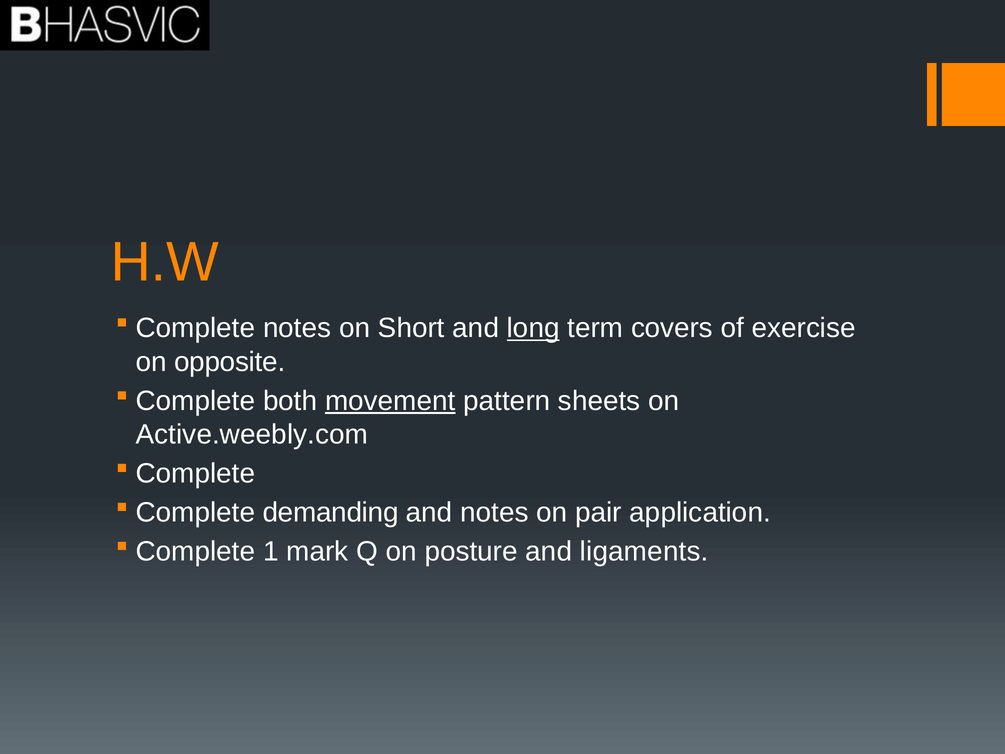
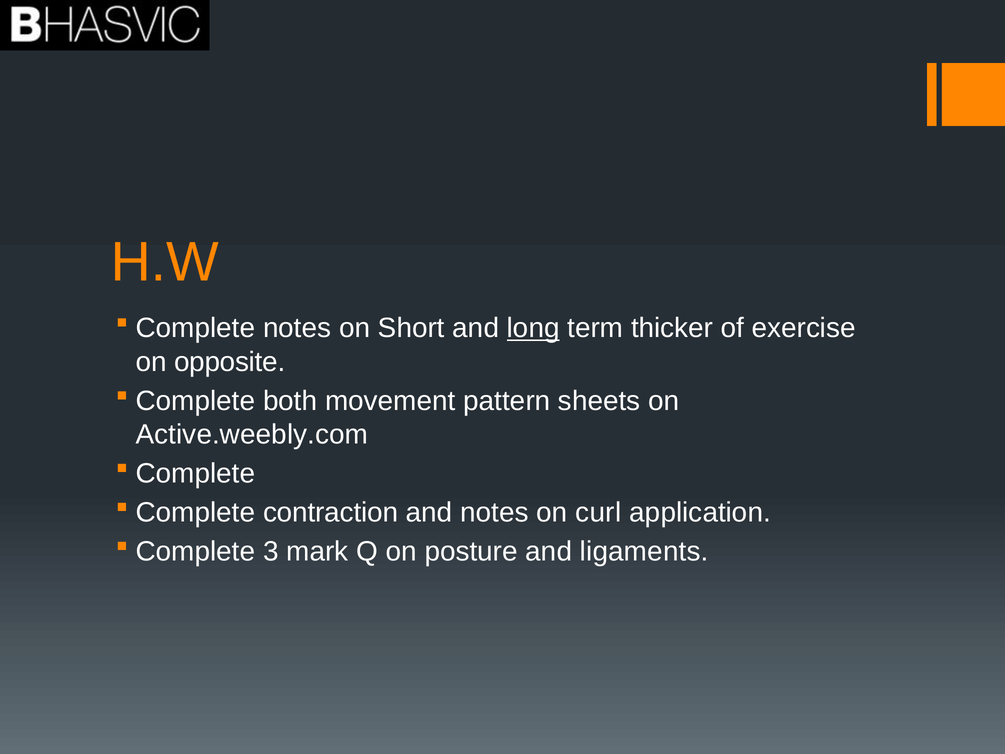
covers: covers -> thicker (672, 328)
movement underline: present -> none (390, 401)
demanding: demanding -> contraction (331, 512)
pair: pair -> curl (598, 512)
1: 1 -> 3 (271, 552)
